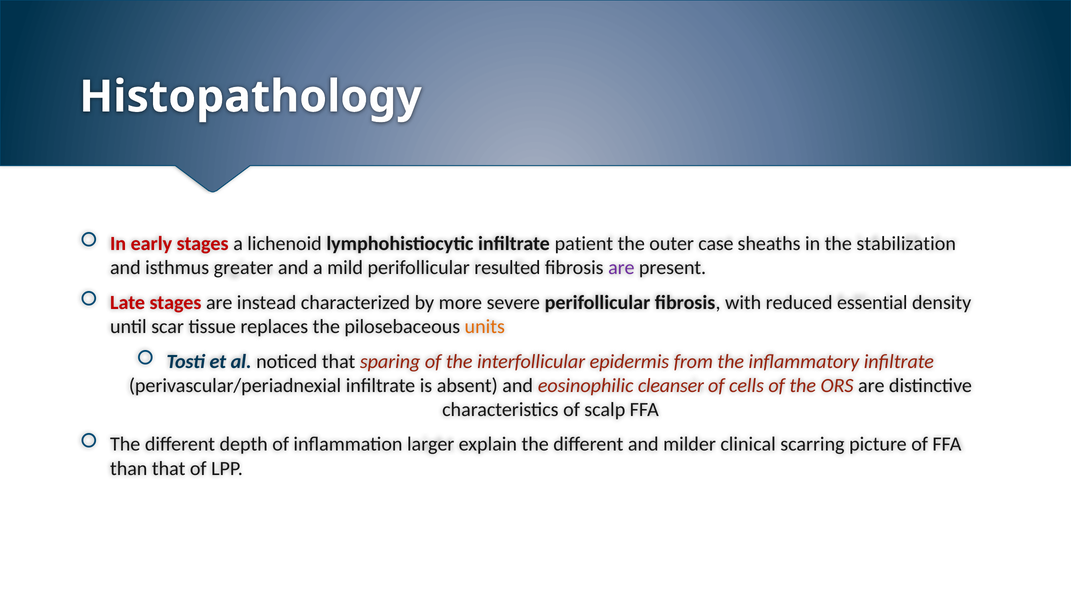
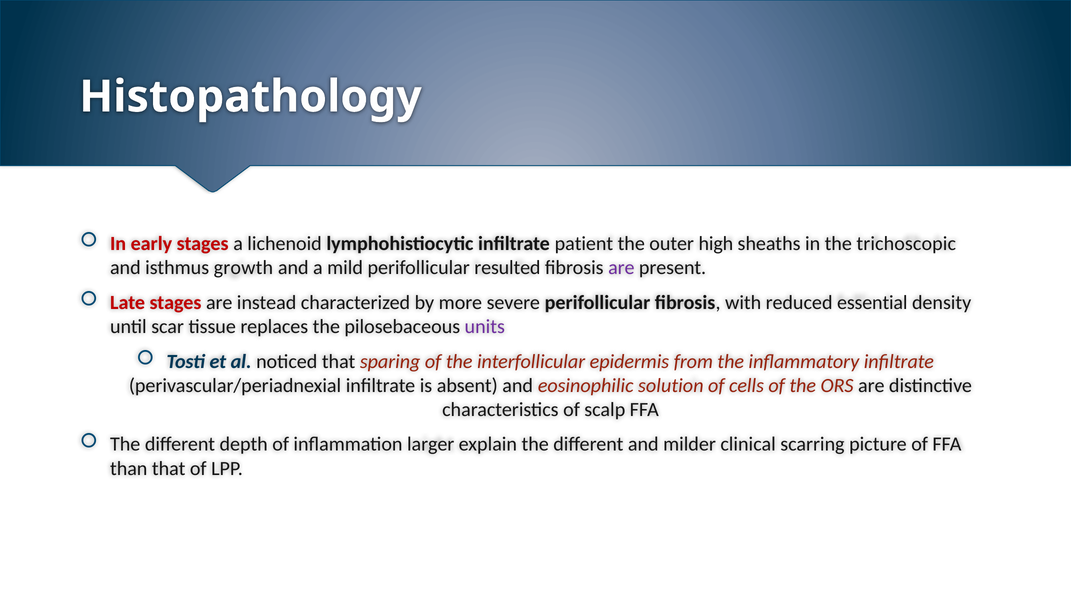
case: case -> high (716, 244)
stabilization: stabilization -> trichoscopic (906, 244)
greater: greater -> growth (243, 268)
units colour: orange -> purple (485, 327)
cleanser: cleanser -> solution (671, 386)
